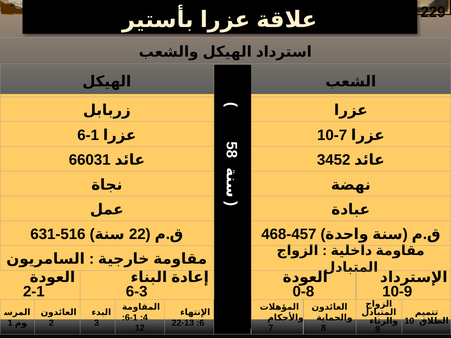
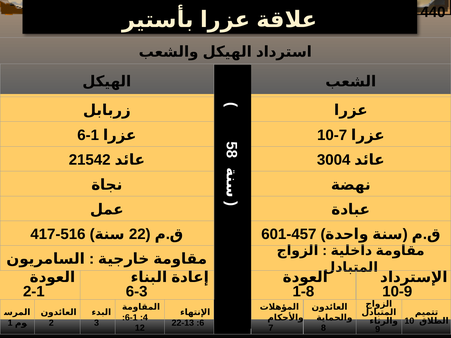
229: 229 -> 440 (433, 12)
66031: 66031 -> 21542 (90, 160)
3452: 3452 -> 3004 (334, 160)
631-516: 631-516 -> 417-516 (58, 234)
468-457: 468-457 -> 601-457 (289, 234)
0-8: 0-8 -> 1-8 (303, 292)
